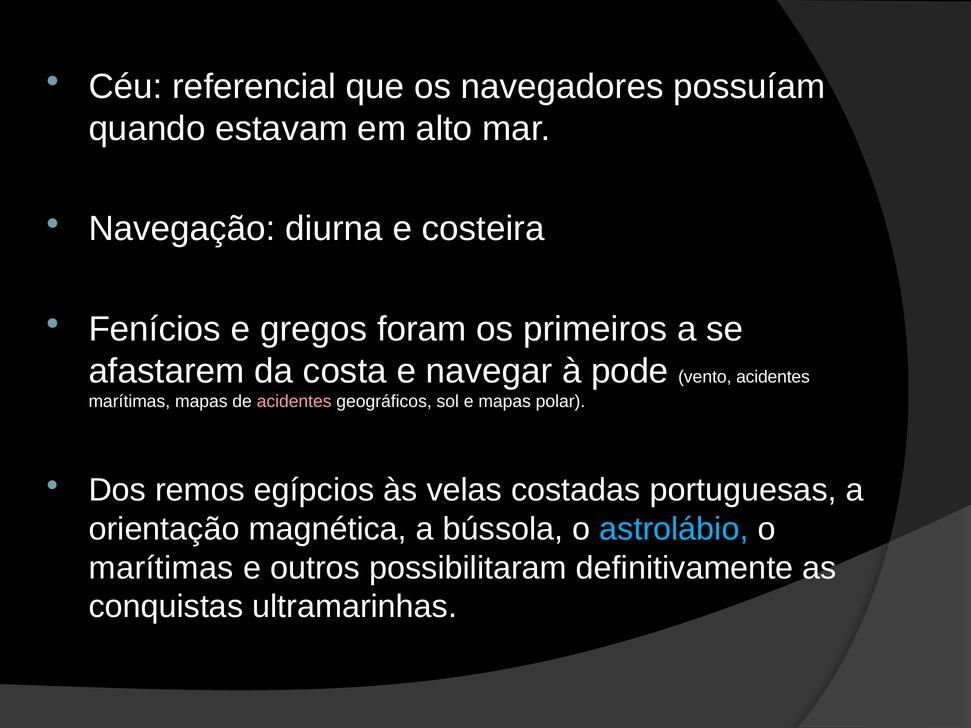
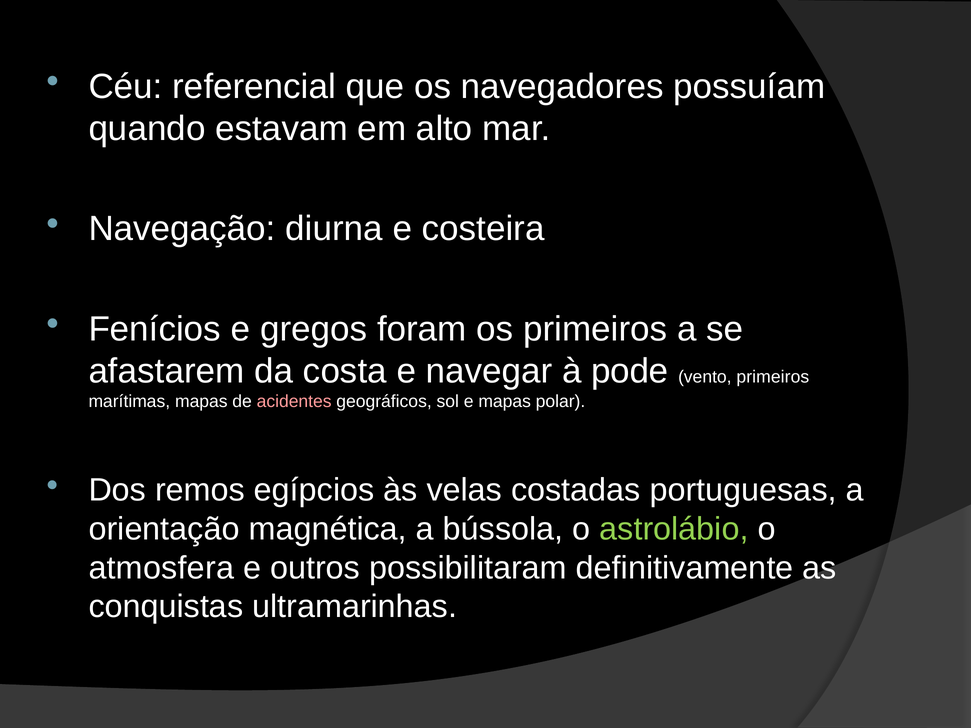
vento acidentes: acidentes -> primeiros (773, 377)
astrolábio colour: light blue -> light green (674, 529)
marítimas: marítimas -> atmosfera (161, 568)
